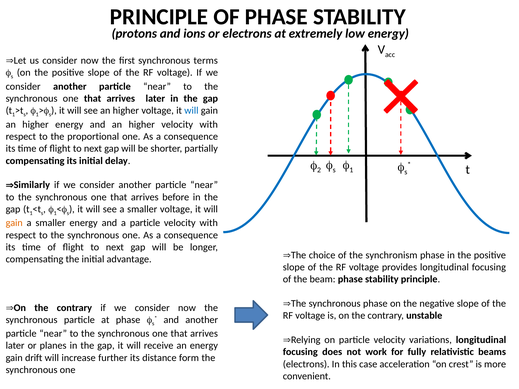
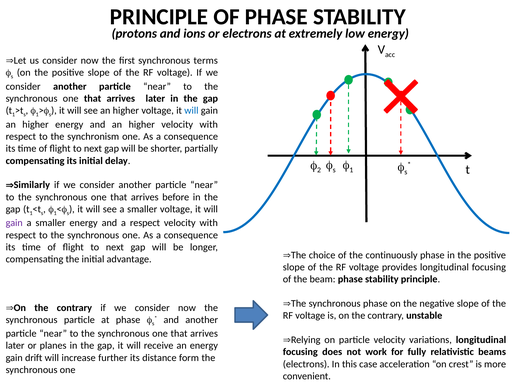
proportional: proportional -> synchronism (93, 137)
gain colour: orange -> purple (14, 223)
a particle: particle -> respect (145, 223)
synchronism: synchronism -> continuously (392, 255)
